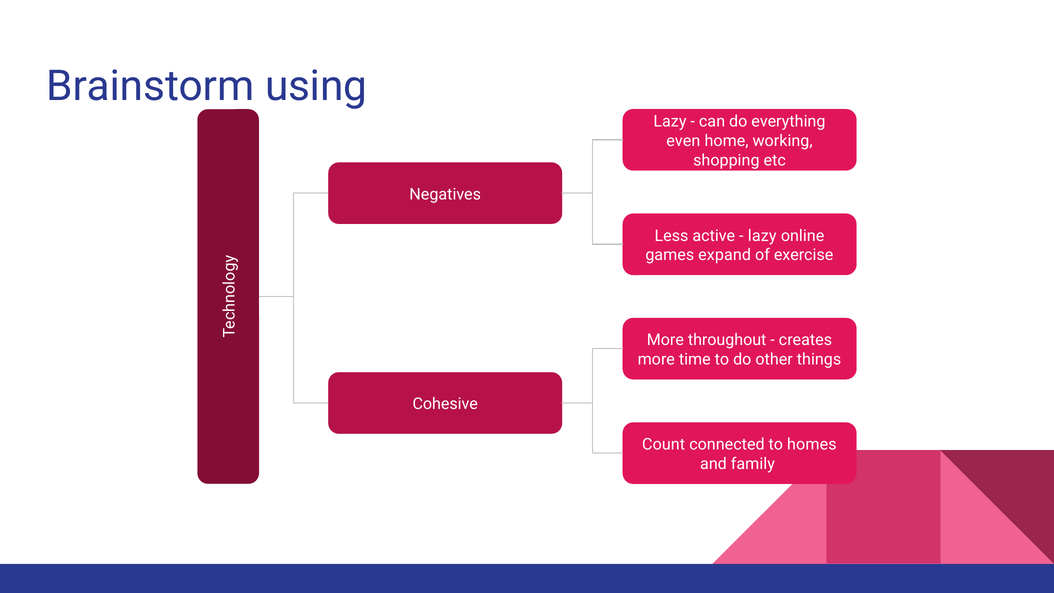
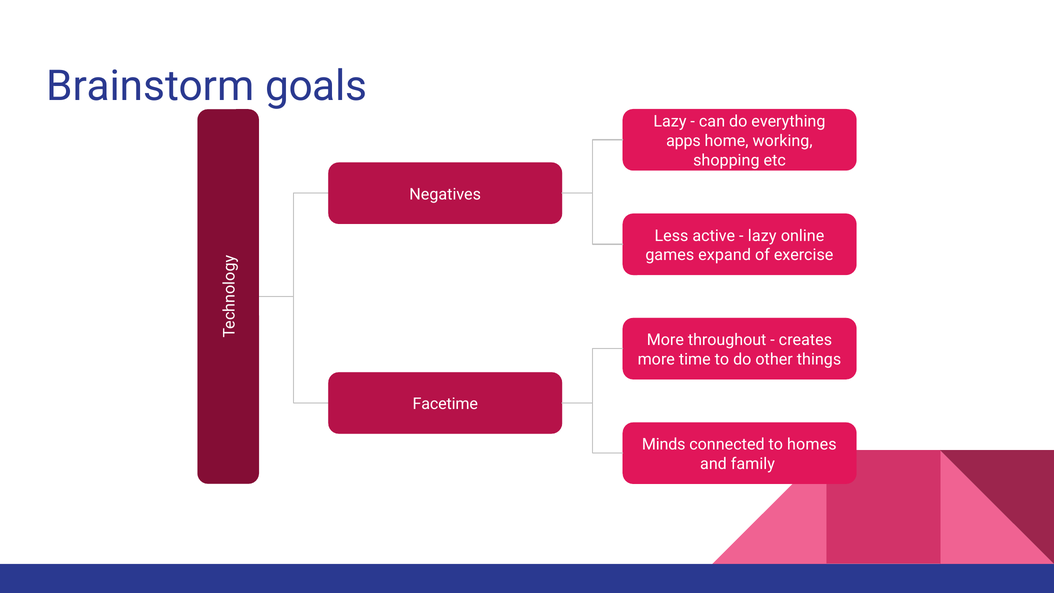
using: using -> goals (316, 86)
even: even -> apps (683, 141)
Cohesive: Cohesive -> Facetime (445, 404)
Count: Count -> Minds (664, 445)
